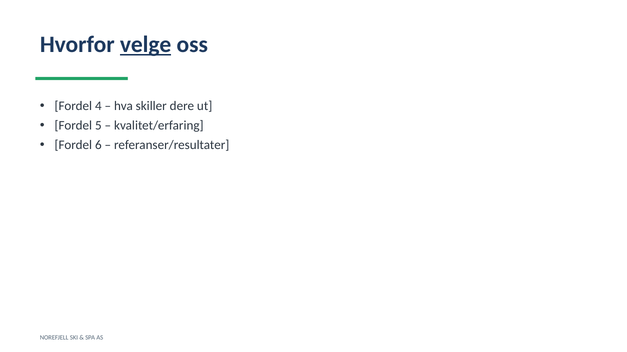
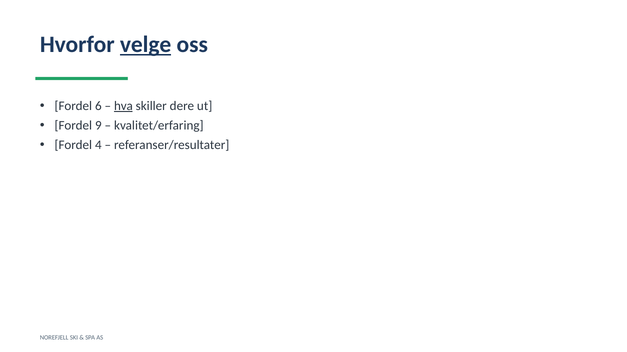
4: 4 -> 6 (98, 106)
hva underline: none -> present (123, 106)
5: 5 -> 9 (98, 126)
6: 6 -> 4 (98, 145)
